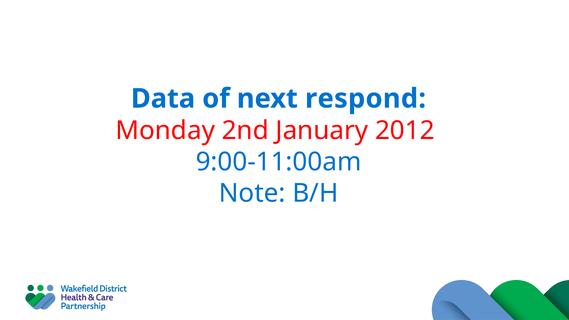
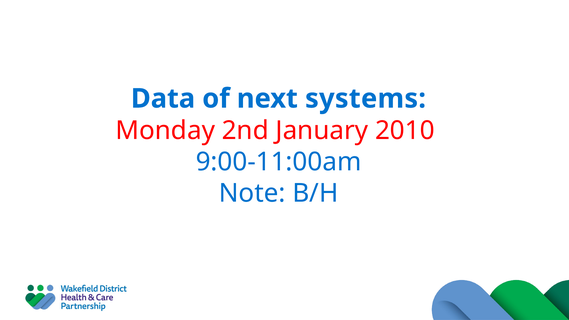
respond: respond -> systems (366, 99)
2012: 2012 -> 2010 (405, 131)
